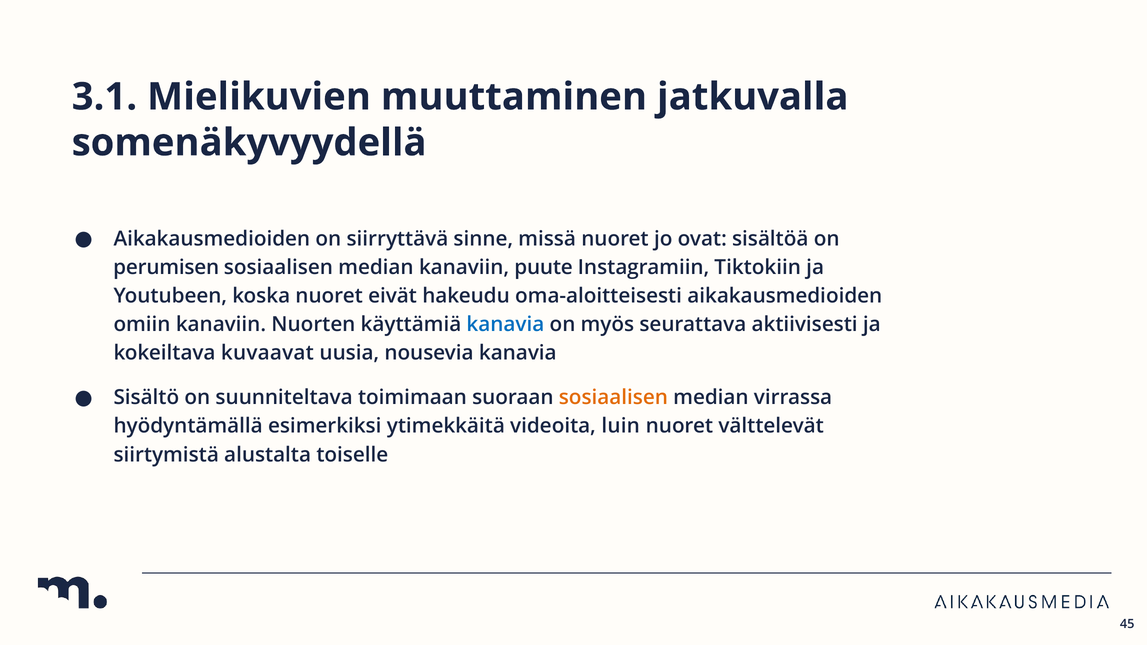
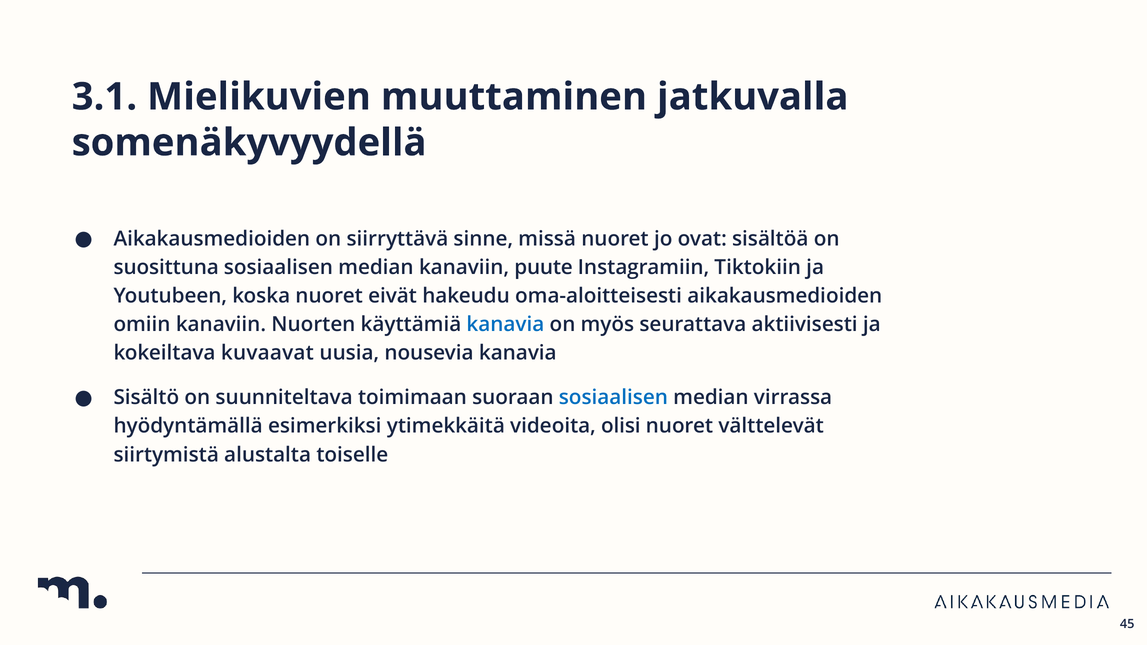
perumisen: perumisen -> suosittuna (166, 267)
sosiaalisen colour: orange -> blue (613, 398)
luin: luin -> olisi (621, 426)
